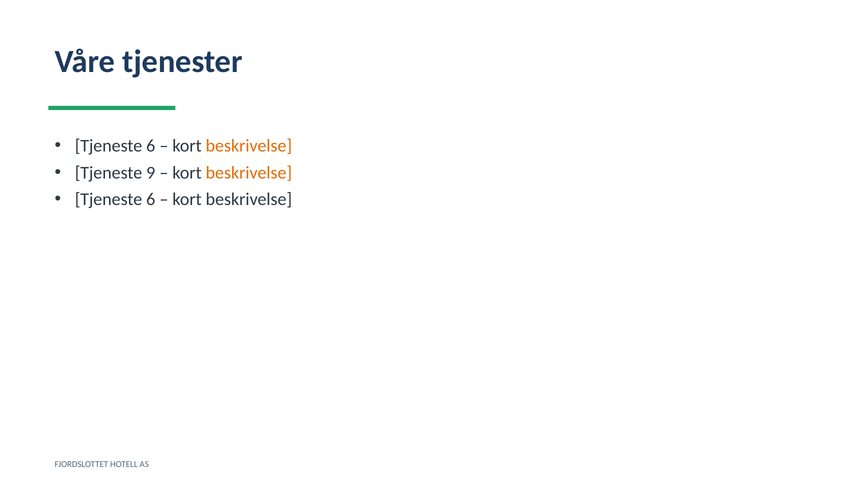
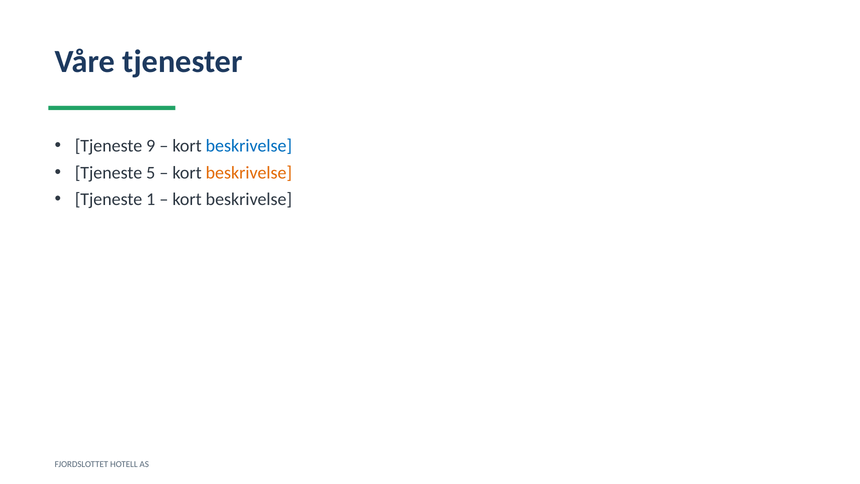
6: 6 -> 9 (151, 146)
beskrivelse colour: orange -> blue (249, 146)
9: 9 -> 5 (151, 173)
6: 6 -> 1 (151, 199)
